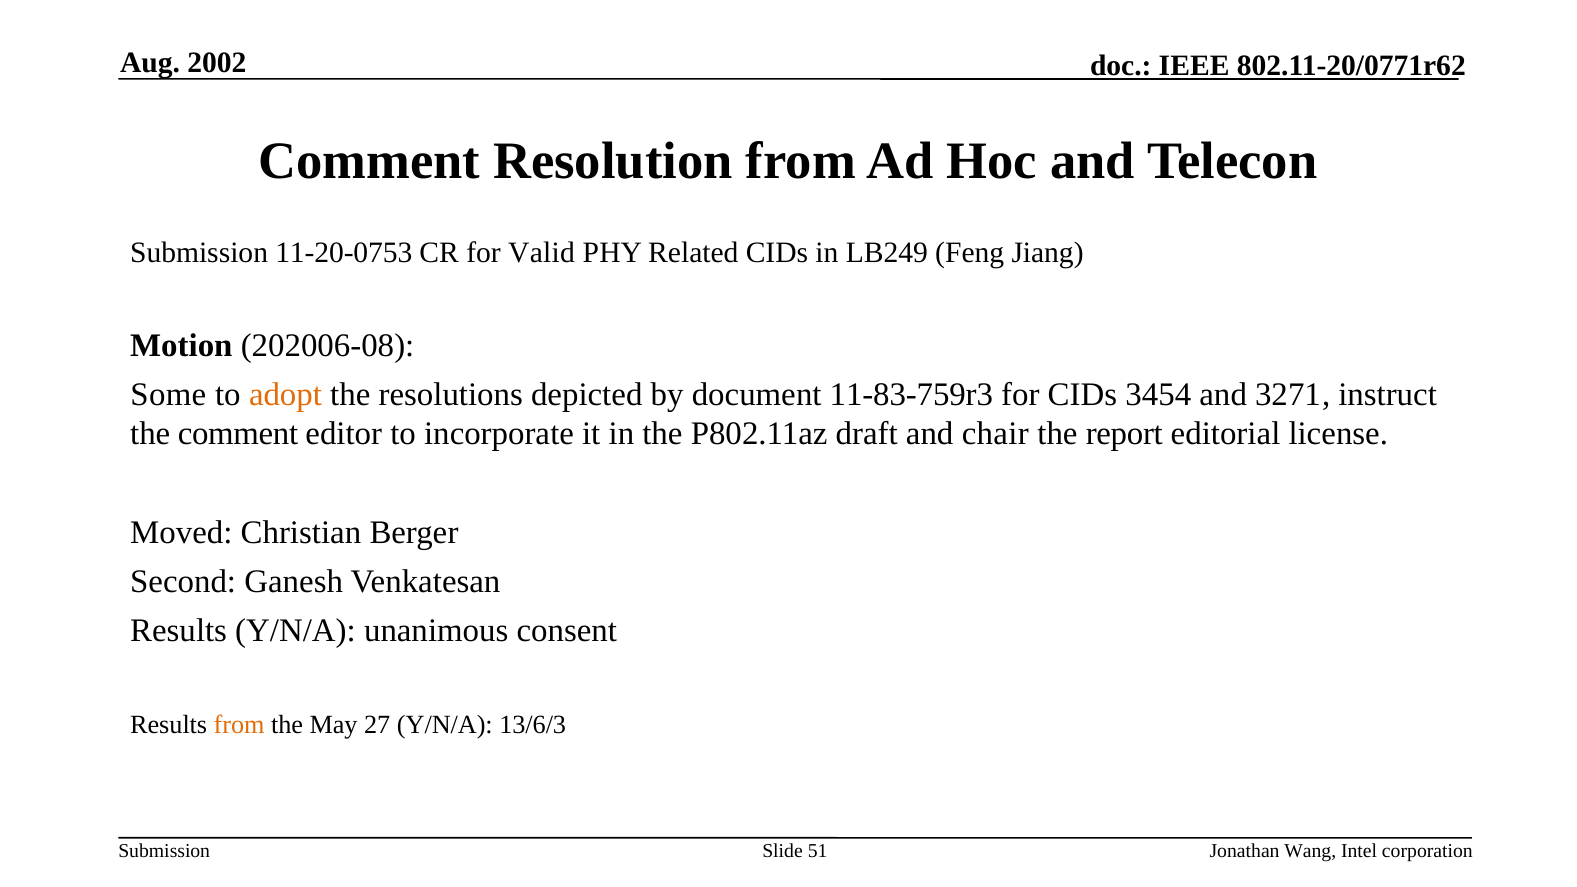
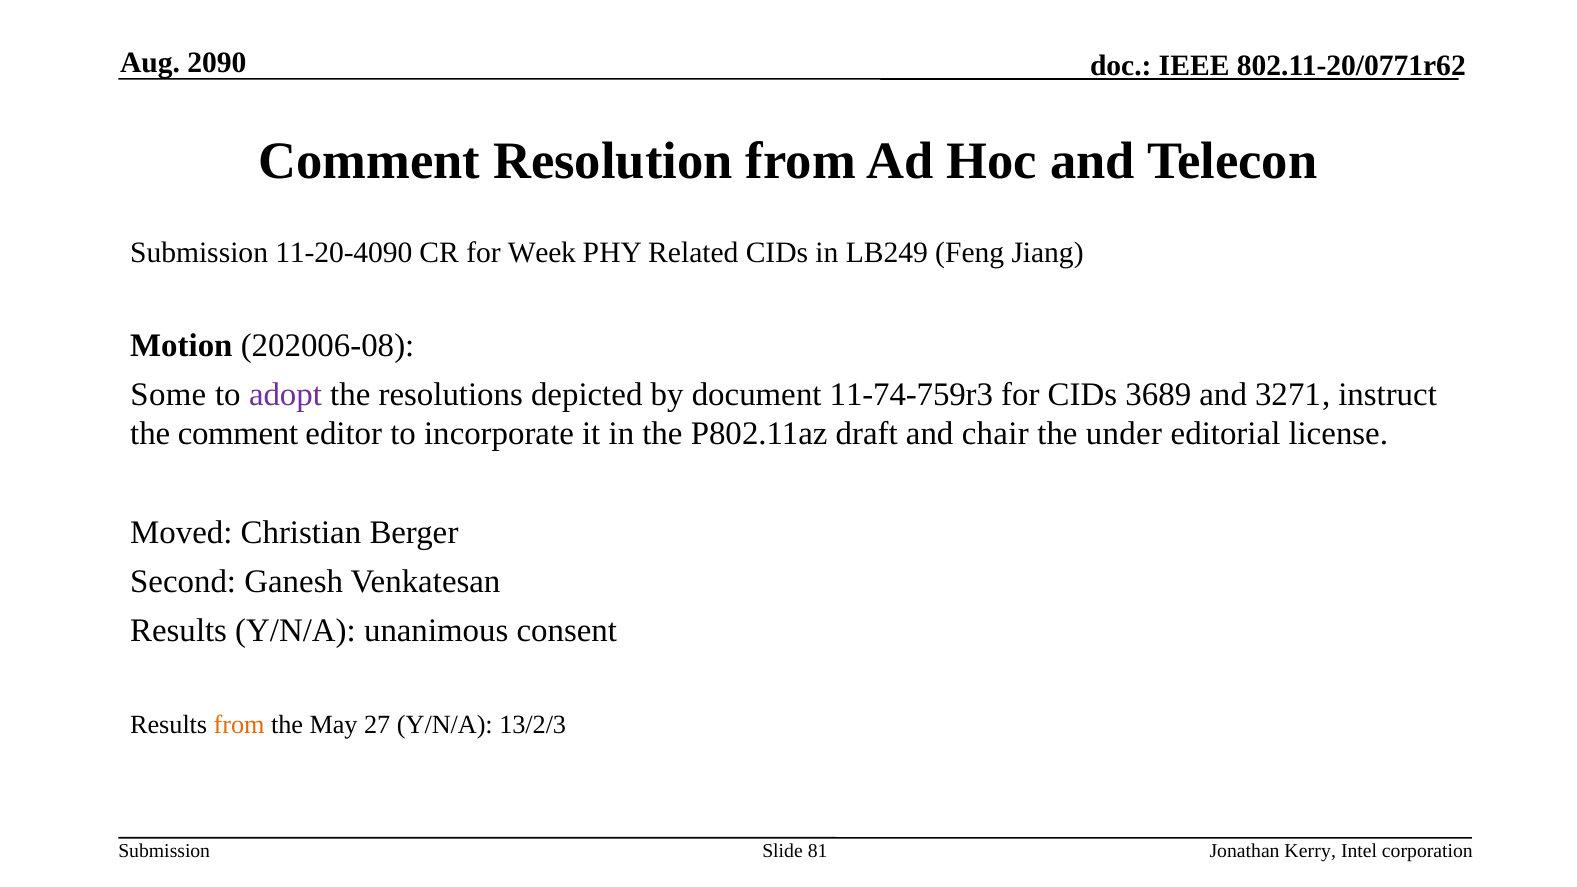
2002: 2002 -> 2090 (217, 63)
11-20-0753: 11-20-0753 -> 11-20-4090 (344, 252)
Valid: Valid -> Week (542, 252)
adopt colour: orange -> purple (285, 394)
11-83-759r3: 11-83-759r3 -> 11-74-759r3 (911, 394)
3454: 3454 -> 3689 (1158, 394)
report: report -> under (1124, 434)
13/6/3: 13/6/3 -> 13/2/3 (533, 725)
51: 51 -> 81 (818, 851)
Wang: Wang -> Kerry (1310, 851)
